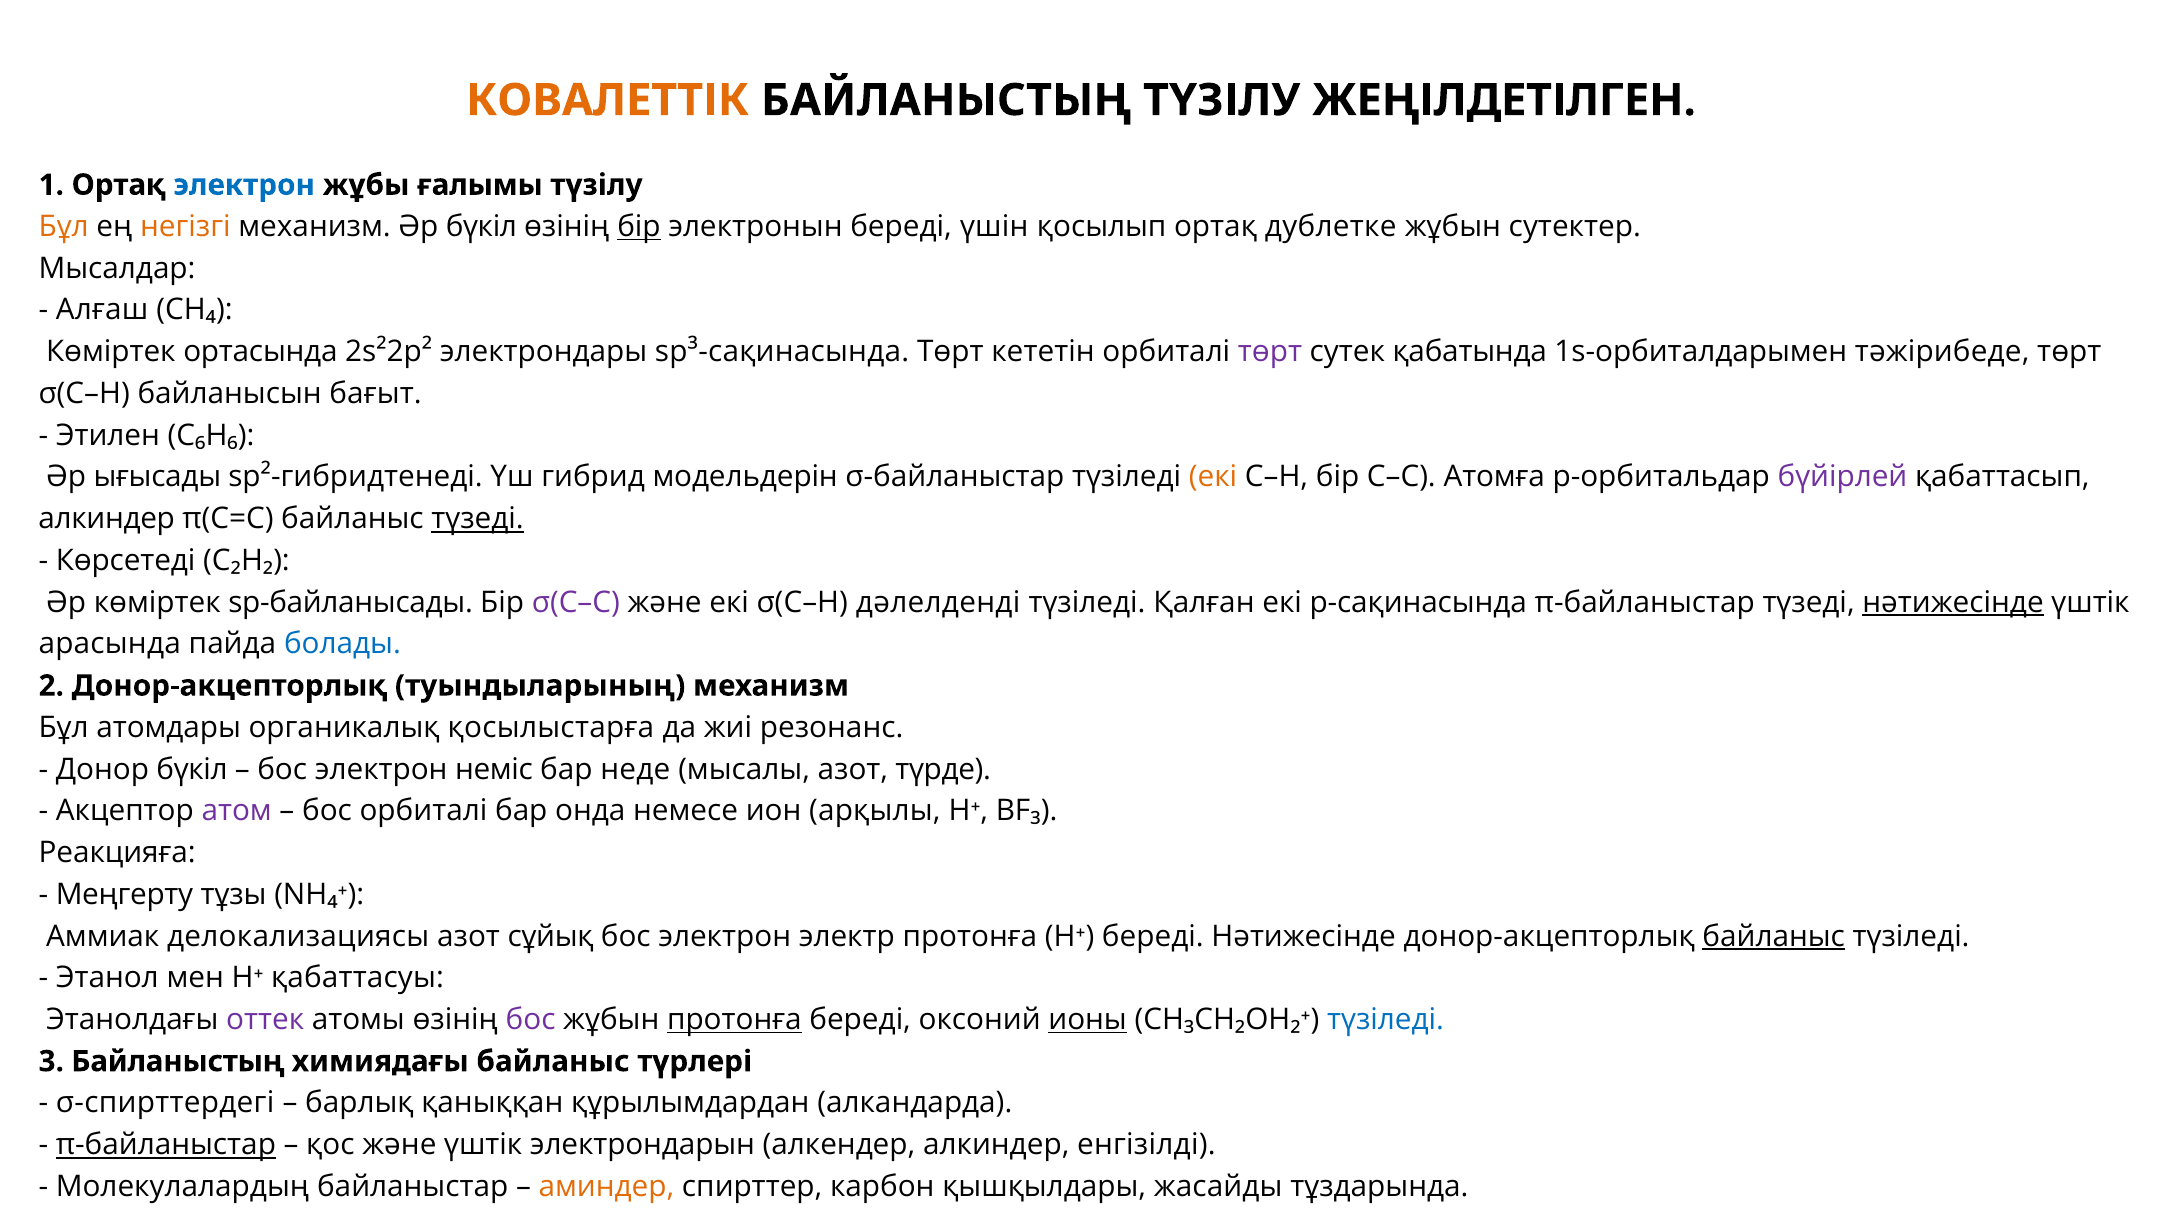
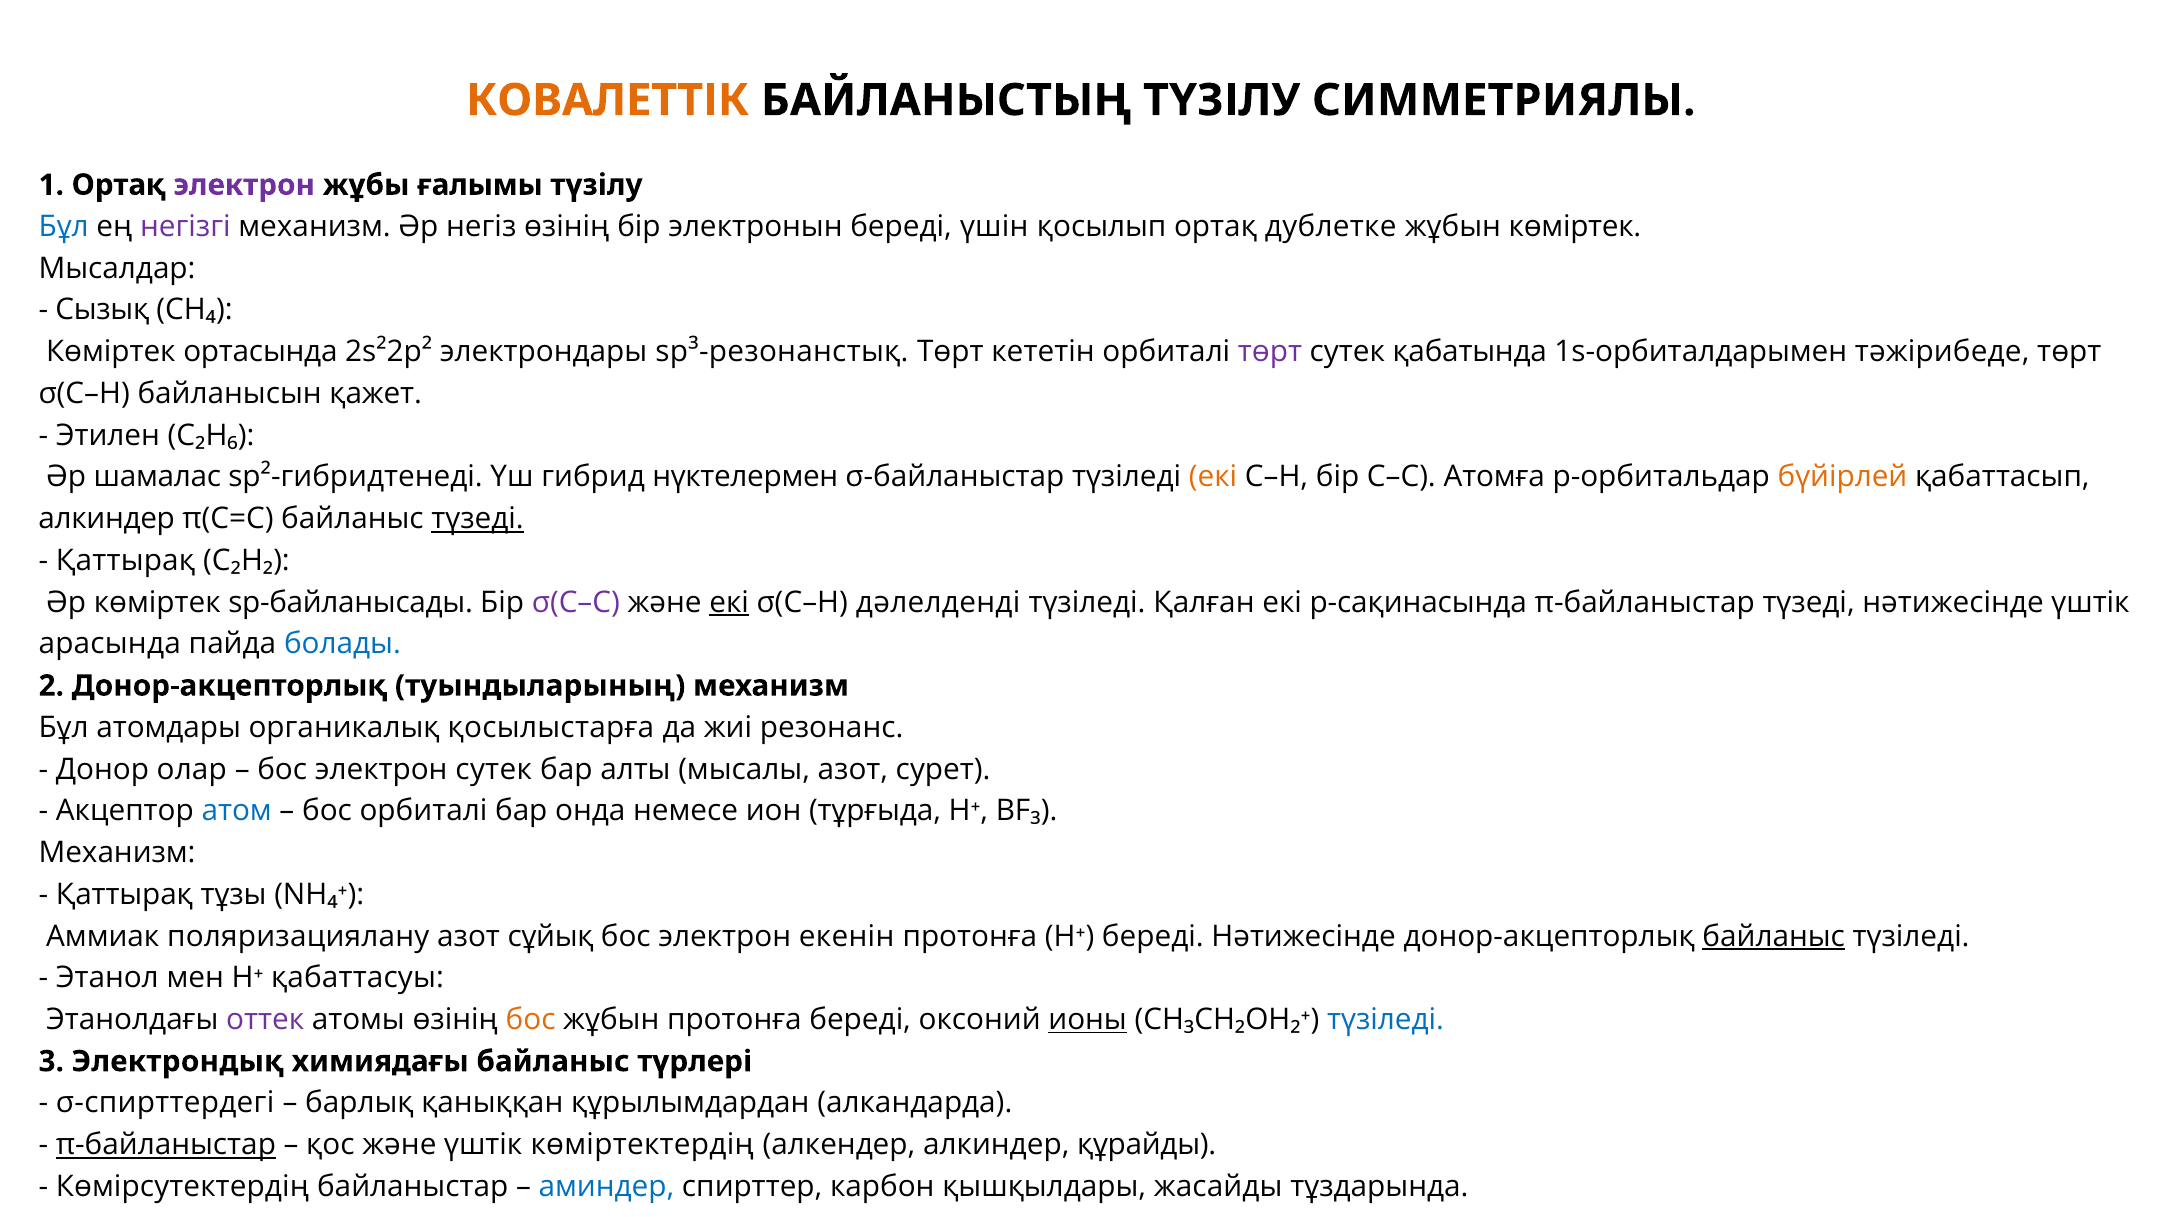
ЖЕҢІЛДЕТІЛГЕН: ЖЕҢІЛДЕТІЛГЕН -> СИММЕТРИЯЛЫ (1504, 100)
электрон colour: blue -> purple (244, 185)
Бұл colour: orange -> blue (64, 227)
негізгі colour: orange -> purple (185, 227)
Әр бүкіл: бүкіл -> негіз (481, 227)
бір underline: present -> none (639, 227)
жұбын сутектер: сутектер -> көміртек (1575, 227)
Алғаш: Алғаш -> Сызық (102, 310)
sp³-сақинасында: sp³-сақинасында -> sp³-резонанстық (782, 352)
бағыт: бағыт -> қажет (376, 394)
C₆H₆: C₆H₆ -> C₂H₆ (211, 435)
ығысады: ығысады -> шамалас (157, 477)
модельдерін: модельдерін -> нүктелермен (745, 477)
бүйірлей colour: purple -> orange (1843, 477)
Көрсетеді: Көрсетеді -> Қаттырақ (125, 560)
екі underline: none -> present (729, 602)
нәтижесінде underline: present -> none (1953, 602)
Донор бүкіл: бүкіл -> олар (192, 769)
электрон неміс: неміс -> сутек (494, 769)
неде: неде -> алты (635, 769)
түрде: түрде -> сурет (943, 769)
атом colour: purple -> blue (237, 811)
арқылы: арқылы -> тұрғыда (875, 811)
Реакцияға: Реакцияға -> Механизм (117, 853)
Меңгерту: Меңгерту -> Қаттырақ (124, 894)
делокализациясы: делокализациясы -> поляризациялану (298, 936)
электр: электр -> екенін (847, 936)
бос colour: purple -> orange (531, 1019)
протонға underline: present -> none (734, 1019)
3 Байланыстың: Байланыстың -> Электрондық (178, 1061)
электрондарын: электрондарын -> көміртектердің (642, 1145)
енгізілді: енгізілді -> құрайды (1147, 1145)
Молекулалардың: Молекулалардың -> Көмірсутектердің (182, 1186)
аминдер colour: orange -> blue (606, 1186)
